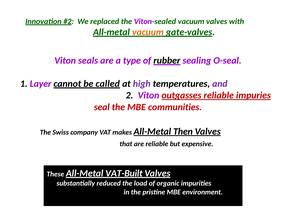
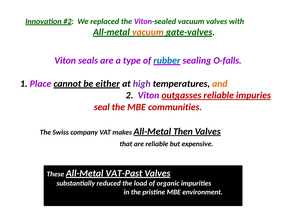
rubber colour: black -> blue (167, 61)
O-seal: O-seal -> O-falls (227, 61)
Layer: Layer -> Place (41, 84)
called: called -> either (108, 84)
and colour: purple -> orange (220, 84)
VAT-Built: VAT-Built -> VAT-Past (124, 174)
